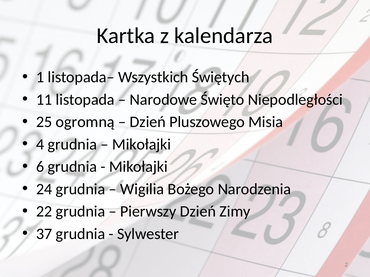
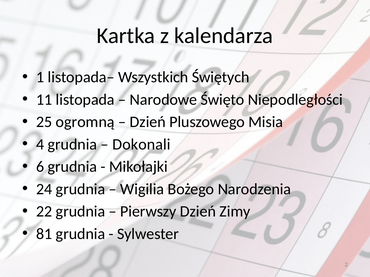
Mikołajki: Mikołajki -> Dokonali (141, 145)
37: 37 -> 81 (44, 234)
